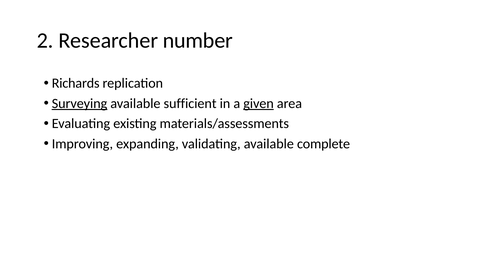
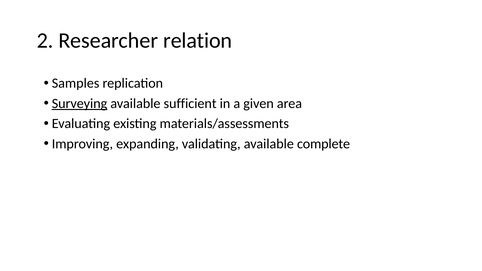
number: number -> relation (198, 40)
Richards: Richards -> Samples (76, 83)
given underline: present -> none (259, 104)
